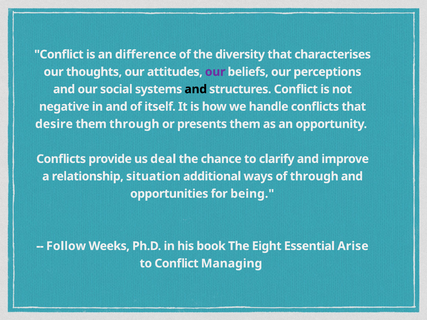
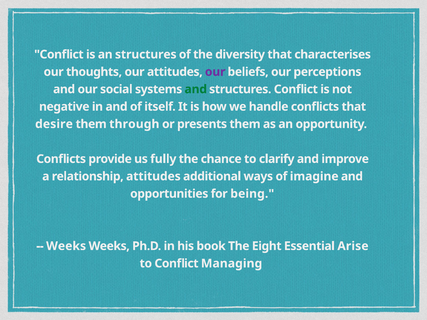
an difference: difference -> structures (146, 55)
and colour: black -> green (196, 89)
deal: deal -> fully (163, 159)
relationship situation: situation -> attitudes (153, 176)
of through: through -> imagine (314, 176)
Follow: Follow -> Weeks (66, 246)
